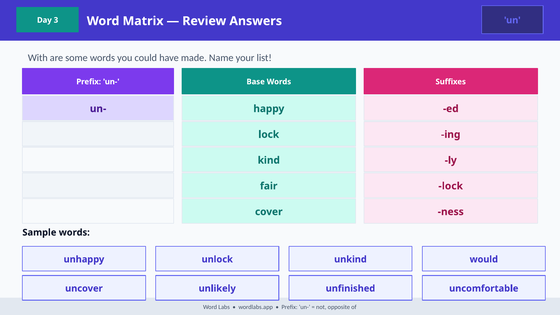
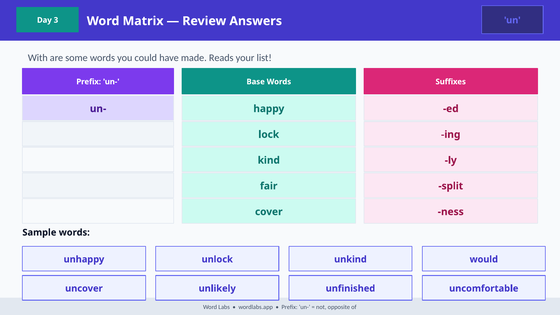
Name: Name -> Reads (221, 58)
fair lock: lock -> split (451, 186)
